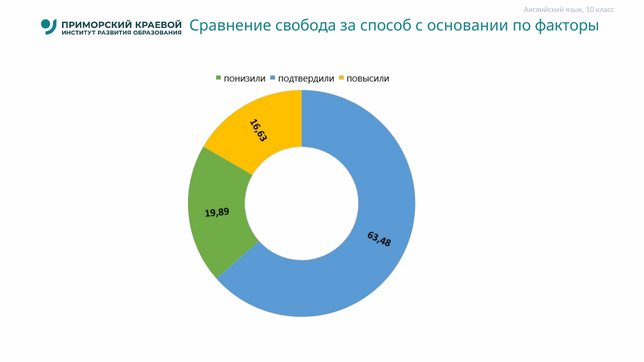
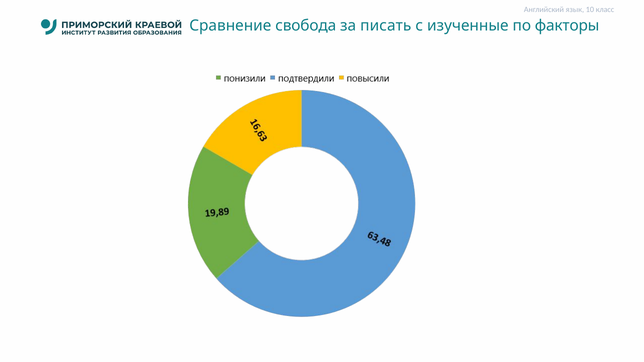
способ: способ -> писать (386, 26)
основании: основании -> изученные (468, 26)
